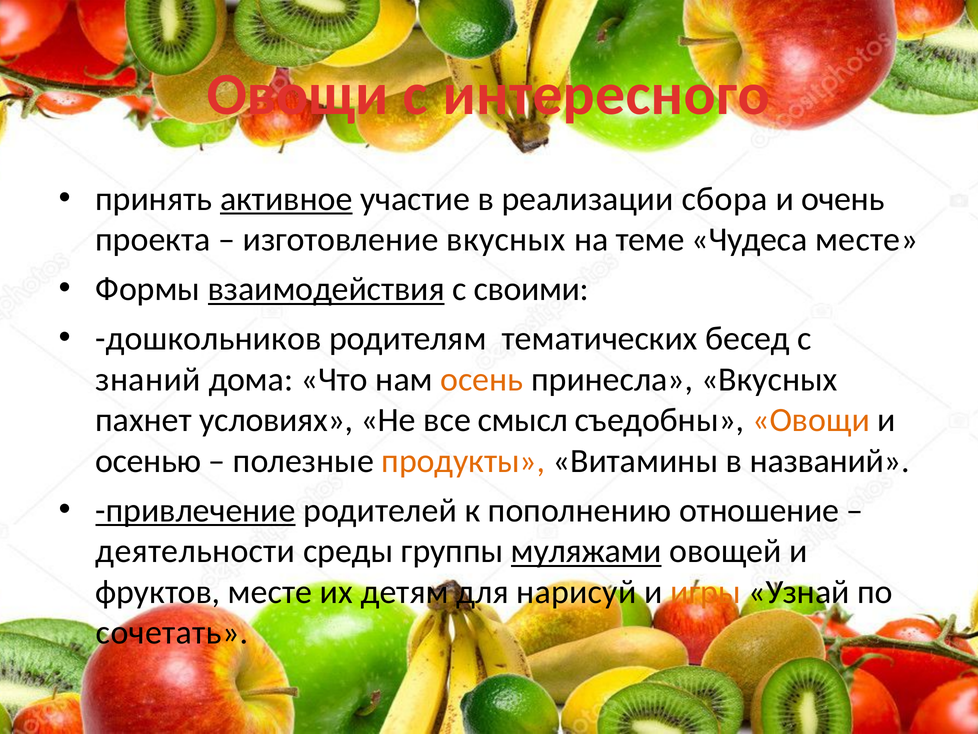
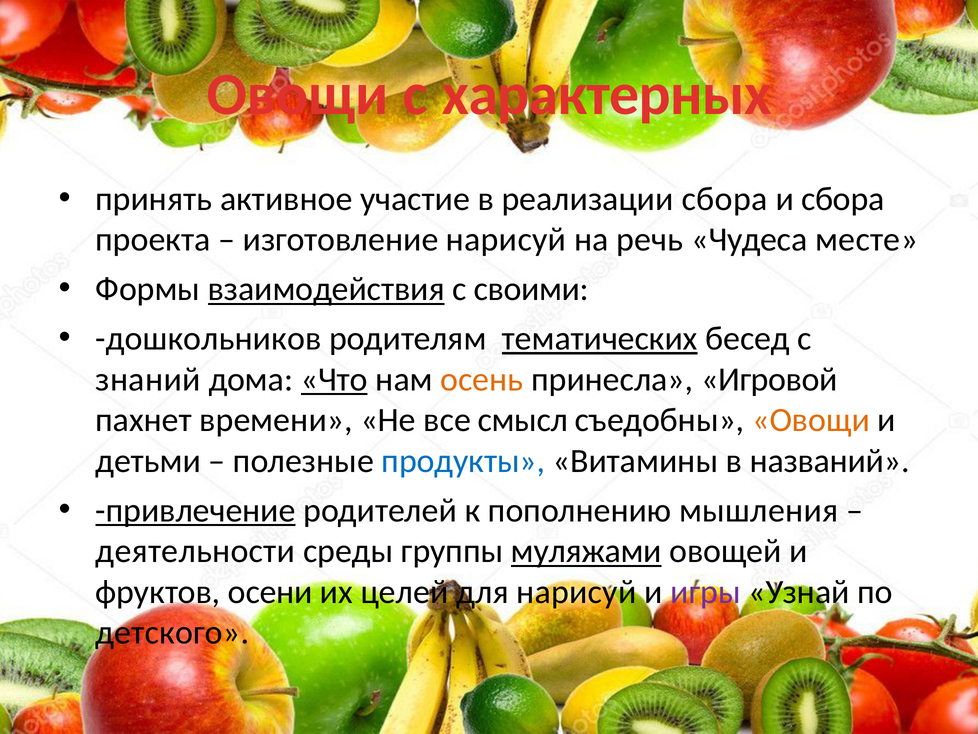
интересного: интересного -> характерных (607, 95)
активное underline: present -> none (286, 199)
и очень: очень -> сбора (843, 199)
изготовление вкусных: вкусных -> нарисуй (506, 240)
теме: теме -> речь (650, 240)
тематических underline: none -> present (600, 338)
Что underline: none -> present (334, 379)
принесла Вкусных: Вкусных -> Игровой (769, 379)
условиях: условиях -> времени (276, 420)
осенью: осенью -> детьми (148, 461)
продукты colour: orange -> blue (463, 461)
отношение: отношение -> мышления (759, 510)
фруктов месте: месте -> осени (270, 592)
детям: детям -> целей (405, 592)
игры colour: orange -> purple (706, 592)
сочетать: сочетать -> детского (172, 632)
